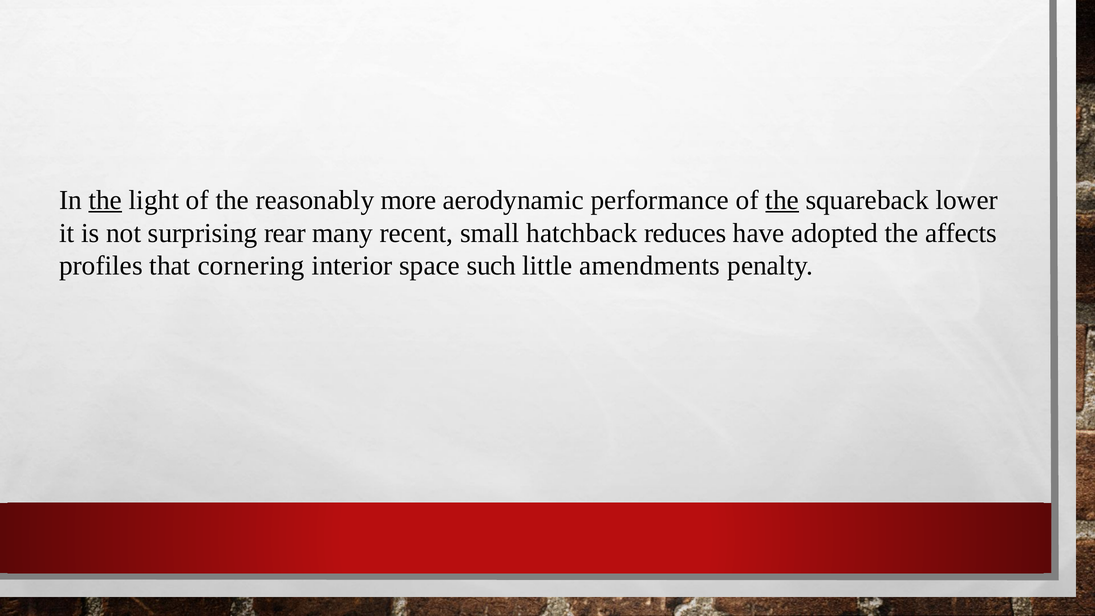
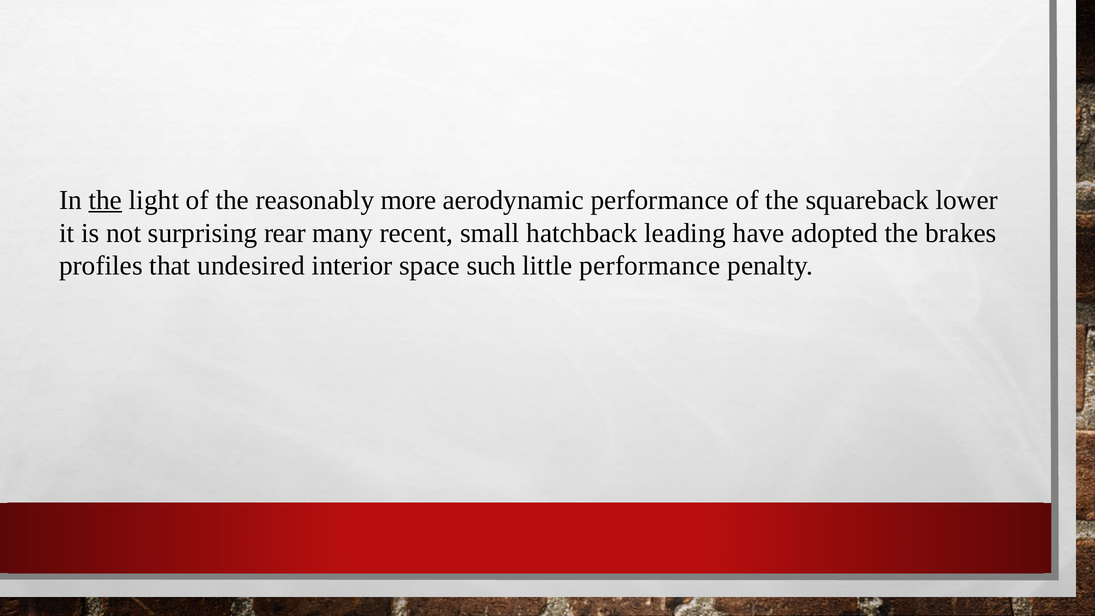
the underline: present -> none (782, 200)
reduces: reduces -> leading (685, 233)
affects: affects -> brakes (961, 233)
cornering: cornering -> undesired (251, 266)
little amendments: amendments -> performance (650, 266)
